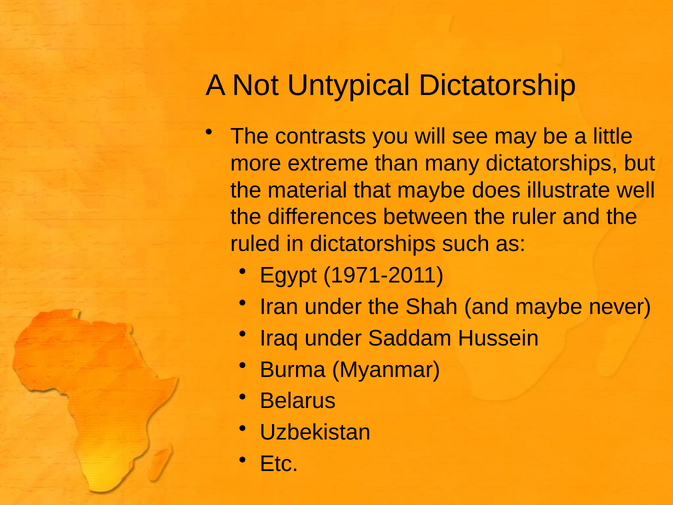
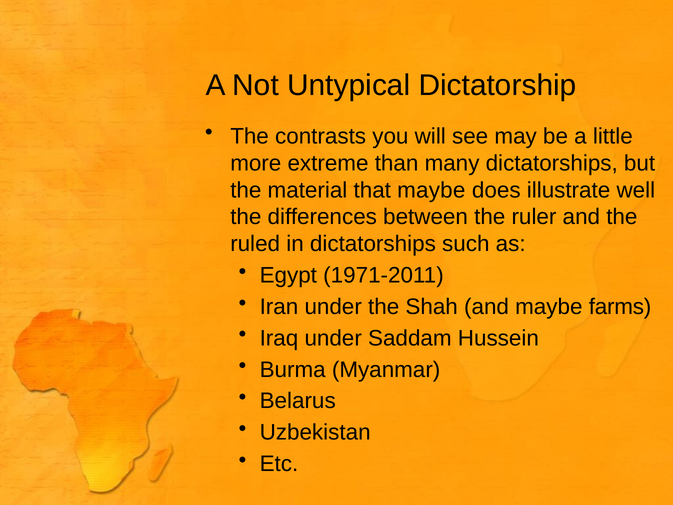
never: never -> farms (620, 307)
